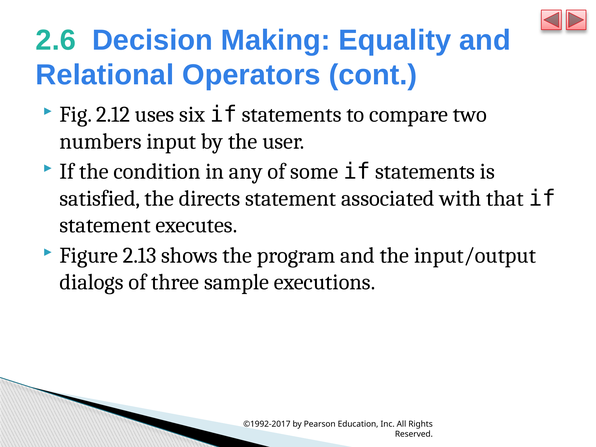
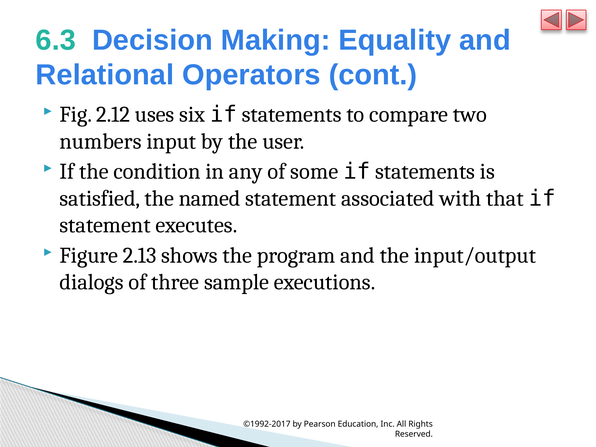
2.6: 2.6 -> 6.3 (56, 40)
directs: directs -> named (210, 198)
